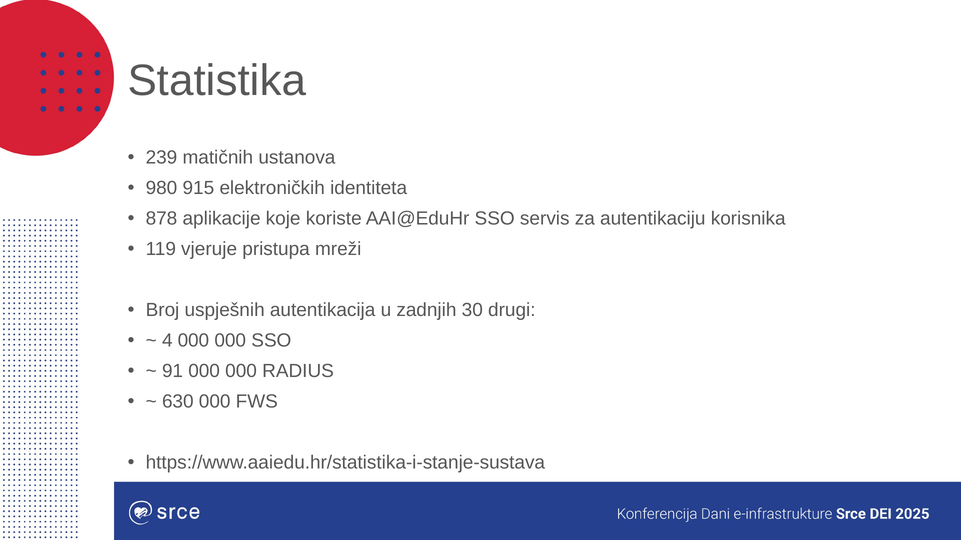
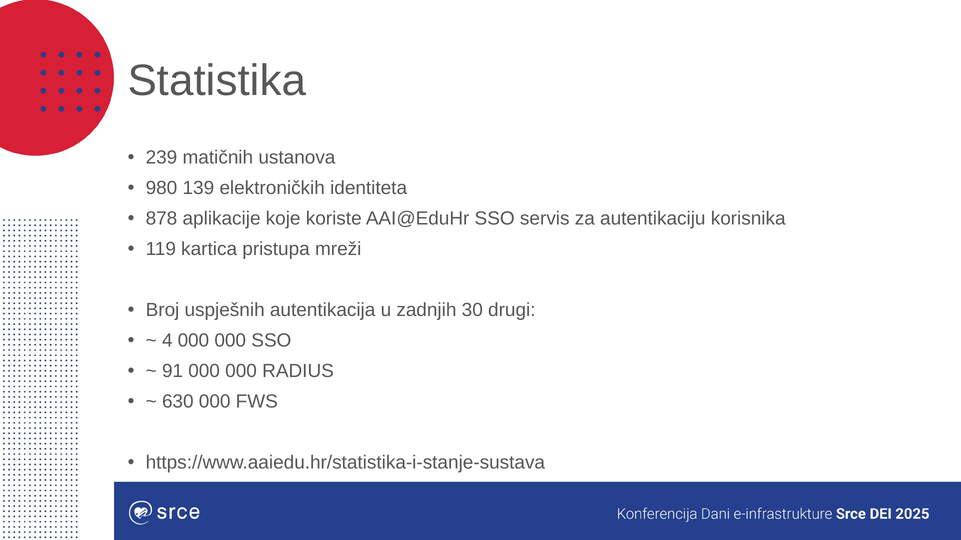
915: 915 -> 139 (198, 188)
vjeruje: vjeruje -> kartica (209, 249)
